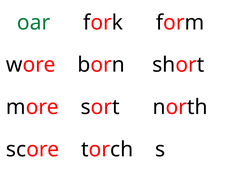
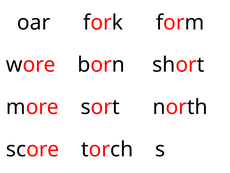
oar colour: green -> black (34, 22)
